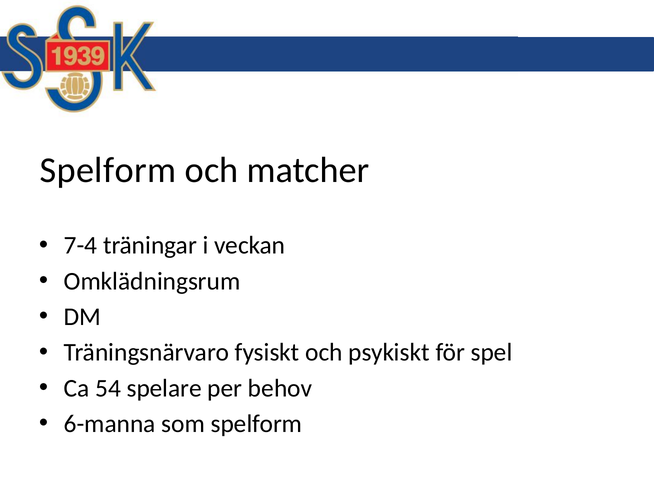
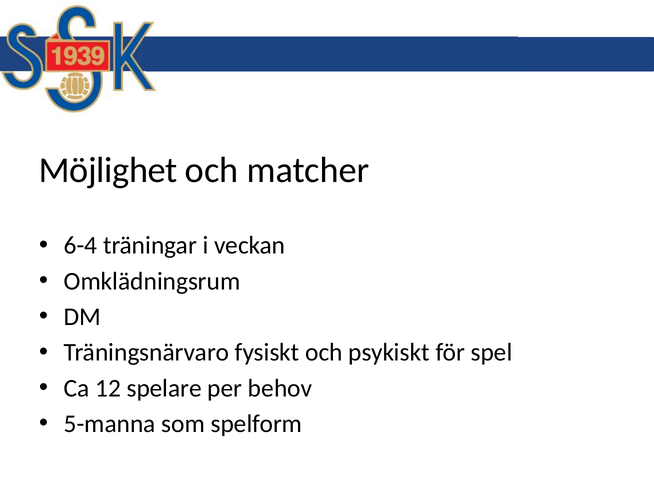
Spelform: Spelform -> Möjlighet (108, 170)
7-4: 7-4 -> 6-4 (81, 245)
54: 54 -> 12 (108, 388)
6-manna: 6-manna -> 5-manna (110, 424)
